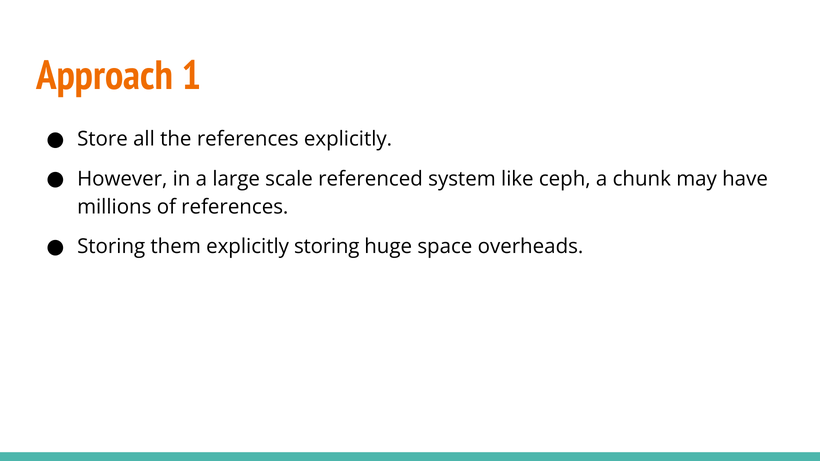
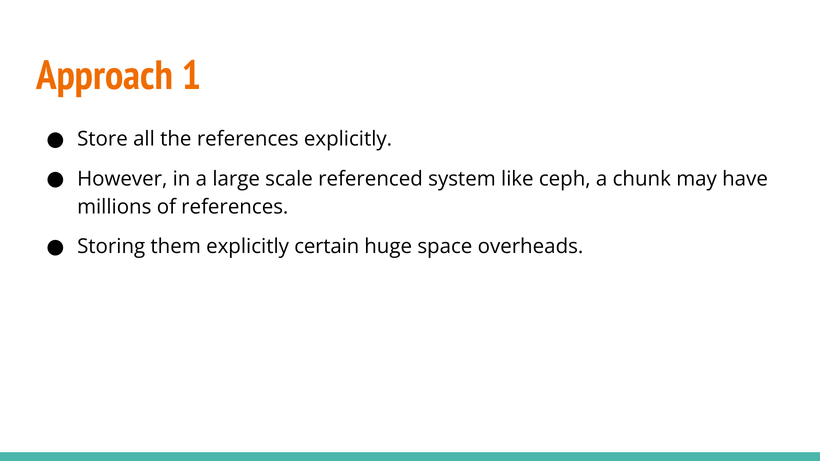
explicitly storing: storing -> certain (327, 247)
